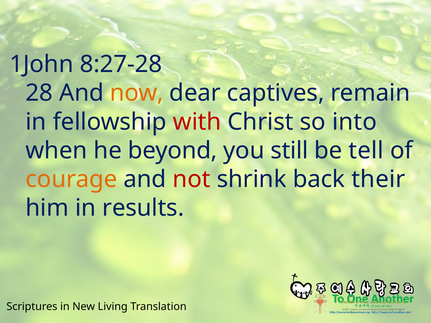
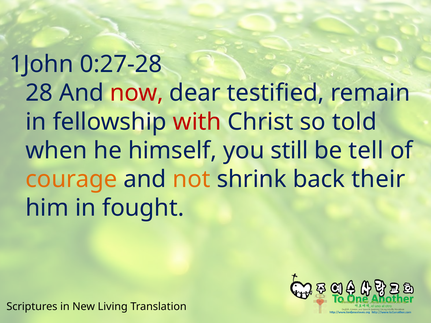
8:27-28: 8:27-28 -> 0:27-28 (121, 64)
now colour: orange -> red (137, 93)
captives: captives -> testified (276, 93)
into: into -> told (354, 122)
beyond: beyond -> himself (172, 151)
not colour: red -> orange (192, 179)
results: results -> fought (143, 208)
